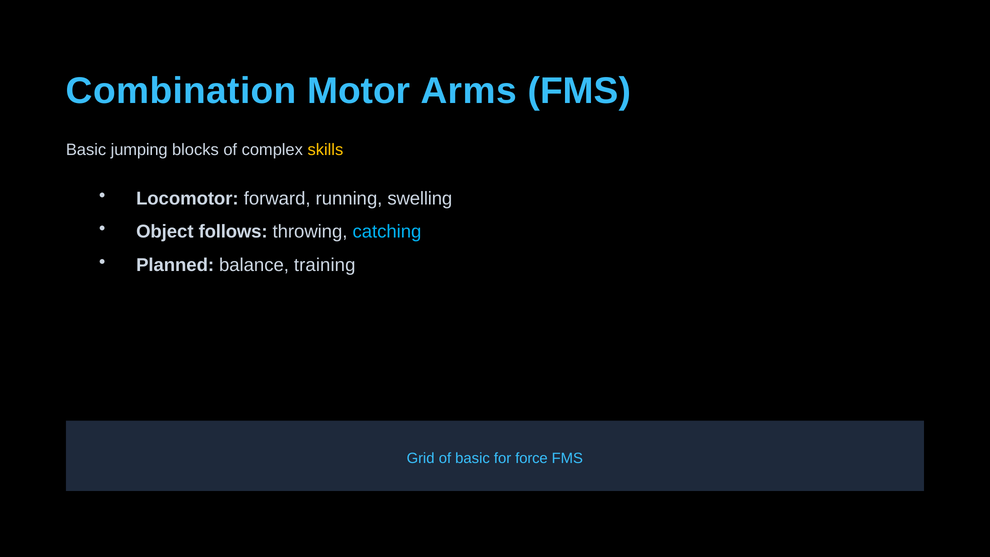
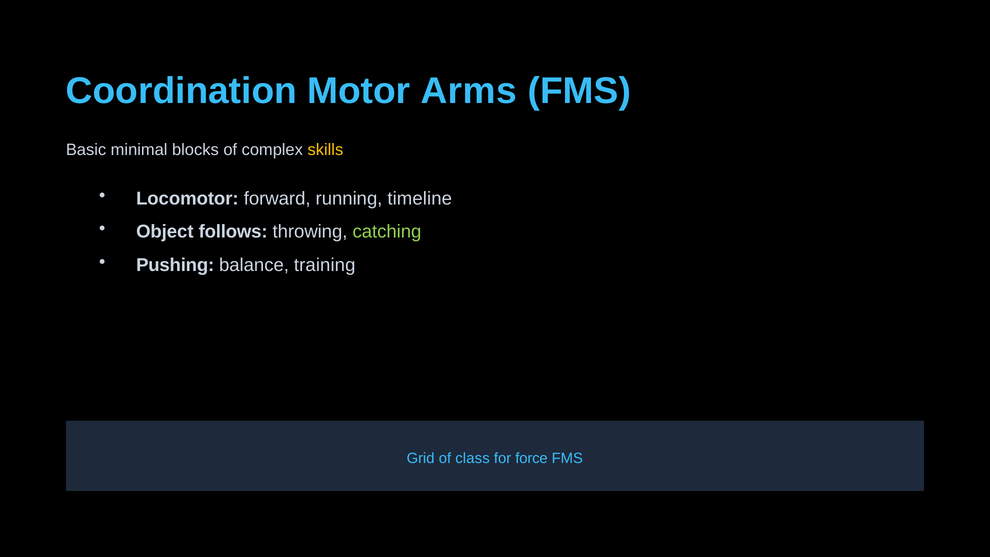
Combination: Combination -> Coordination (181, 91)
jumping: jumping -> minimal (139, 150)
swelling: swelling -> timeline (420, 198)
catching colour: light blue -> light green (387, 232)
Planned: Planned -> Pushing (175, 265)
of basic: basic -> class (472, 458)
